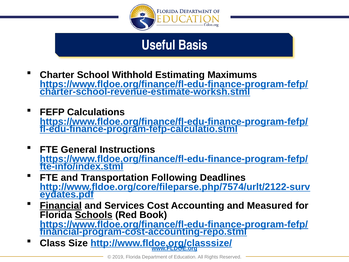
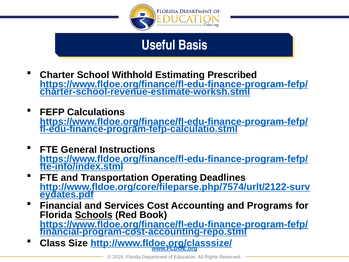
Maximums: Maximums -> Prescribed (232, 75)
Following: Following -> Operating (174, 177)
Financial underline: present -> none (61, 205)
Measured: Measured -> Programs (270, 205)
